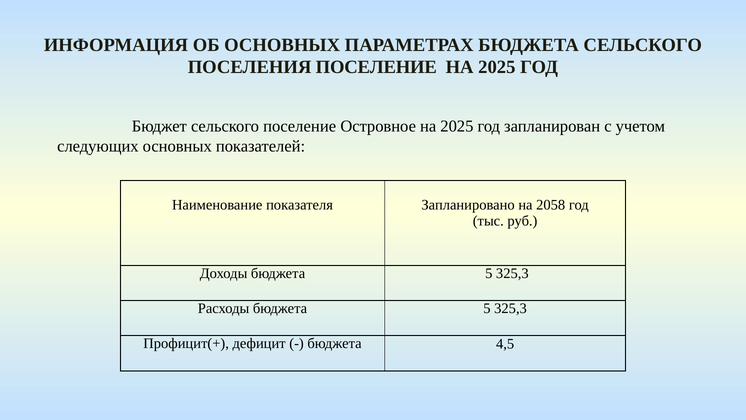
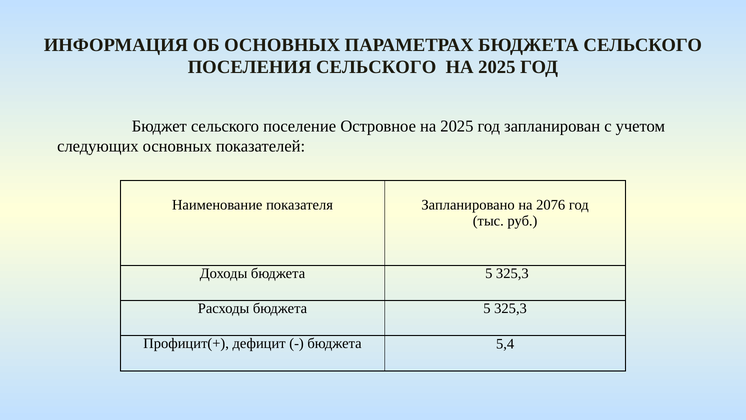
ПОСЕЛЕНИЯ ПОСЕЛЕНИЕ: ПОСЕЛЕНИЕ -> СЕЛЬСКОГО (376, 67)
2058: 2058 -> 2076 (551, 205)
4,5: 4,5 -> 5,4 (505, 344)
